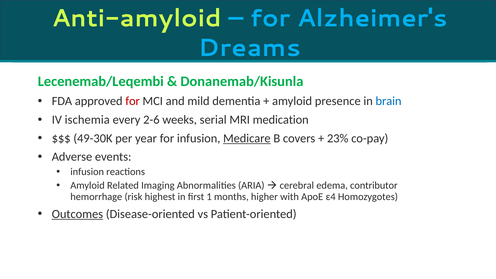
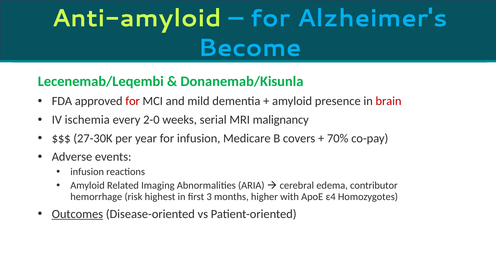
Dreams: Dreams -> Become (250, 48)
brain colour: blue -> red (389, 101)
2-6: 2-6 -> 2-0 (151, 120)
medication: medication -> malignancy (281, 120)
49-30K: 49-30K -> 27-30K (93, 138)
Medicare underline: present -> none (247, 138)
23%: 23% -> 70% (338, 138)
1: 1 -> 3 (209, 197)
